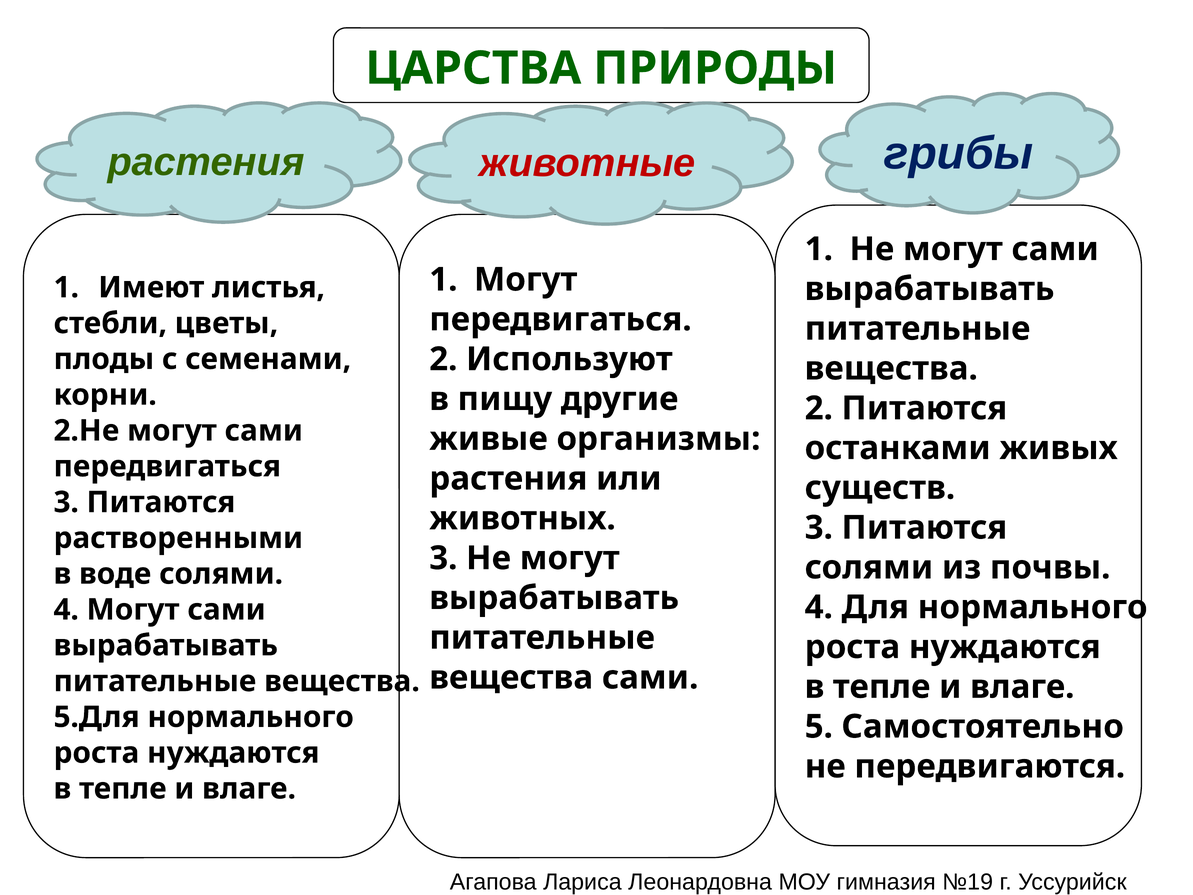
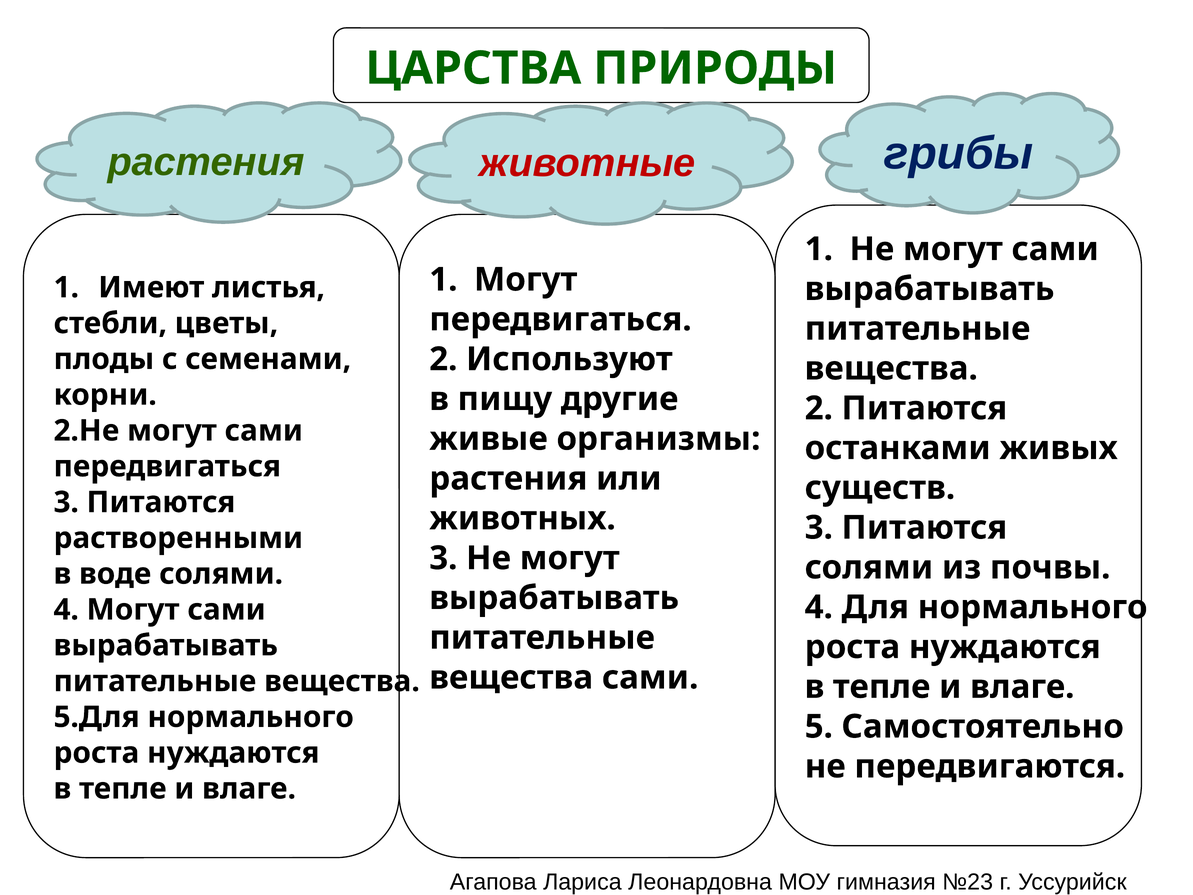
№19: №19 -> №23 (968, 882)
